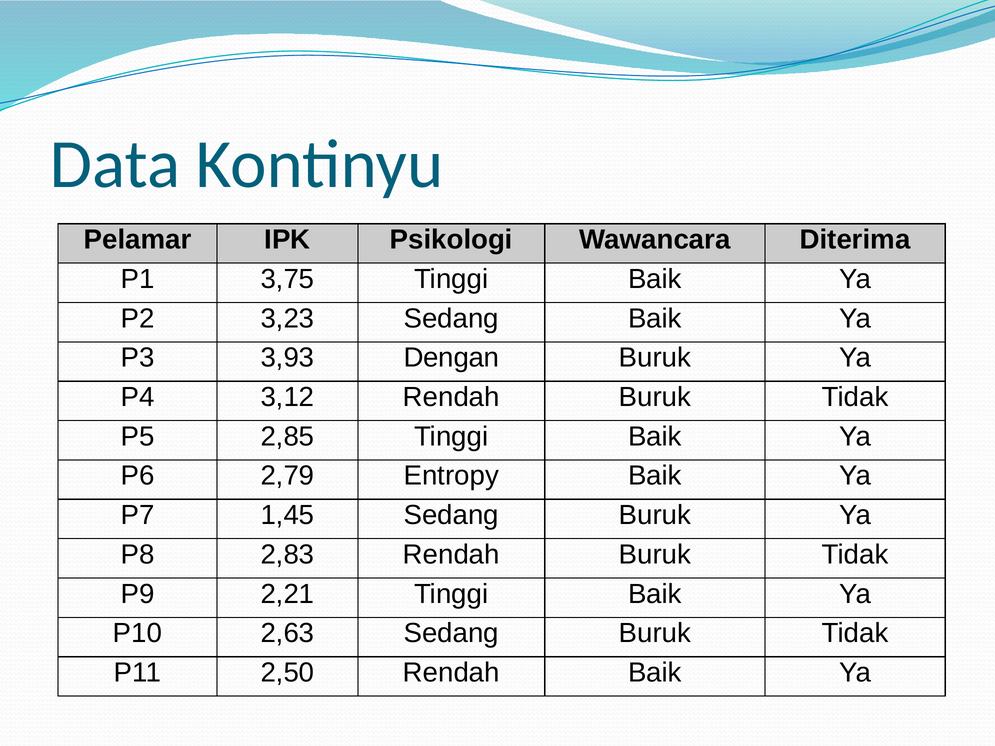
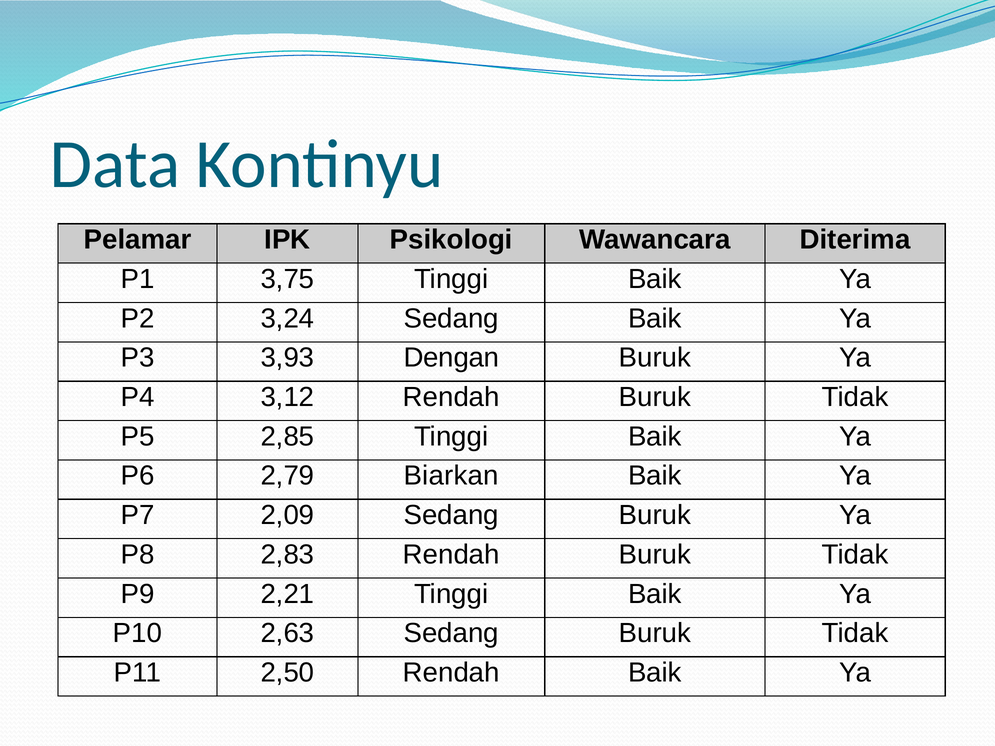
3,23: 3,23 -> 3,24 (287, 319)
Entropy: Entropy -> Biarkan (451, 476)
1,45: 1,45 -> 2,09 (287, 515)
